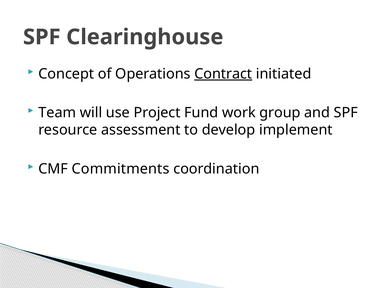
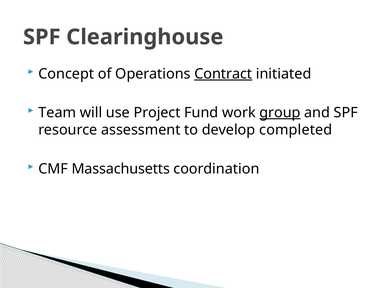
group underline: none -> present (280, 113)
implement: implement -> completed (296, 130)
Commitments: Commitments -> Massachusetts (121, 169)
